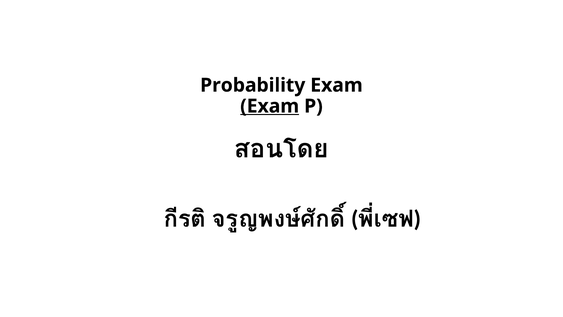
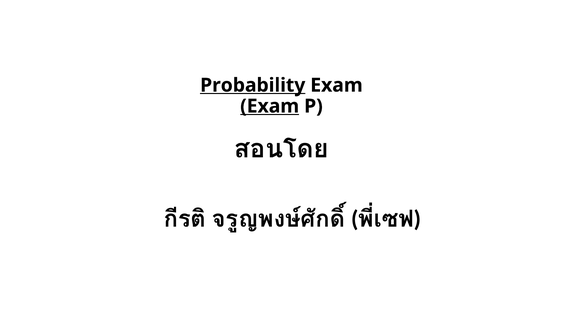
Probability underline: none -> present (253, 85)
